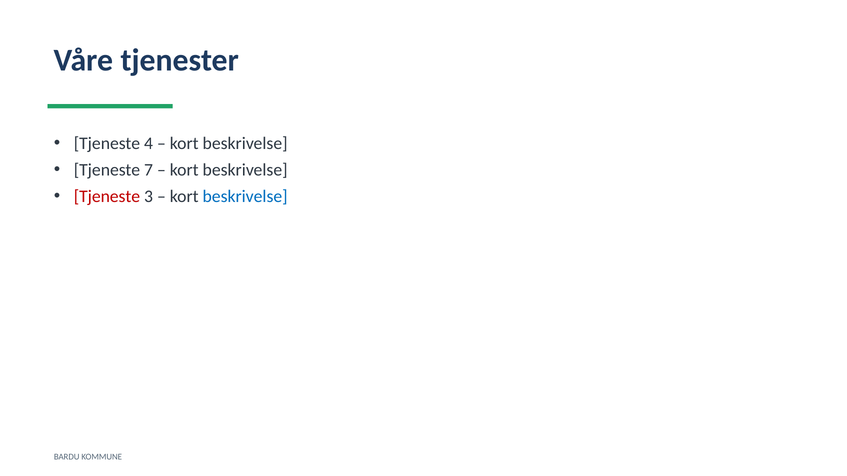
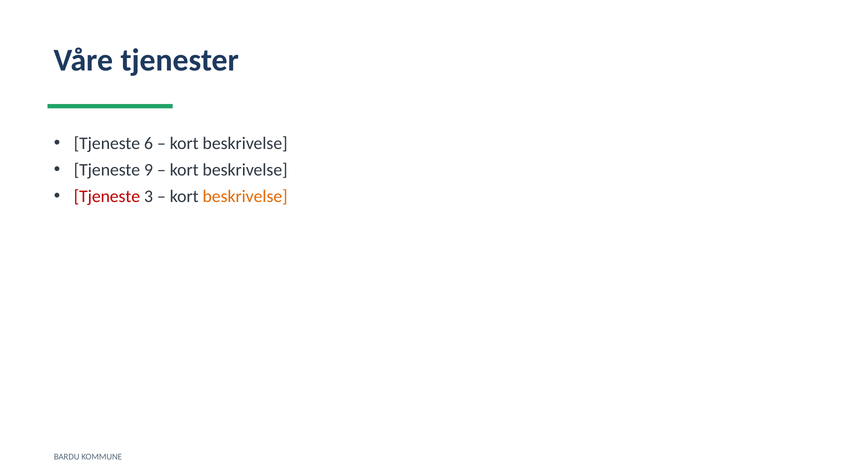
4: 4 -> 6 (148, 143)
7: 7 -> 9 (148, 170)
beskrivelse colour: blue -> orange (245, 196)
